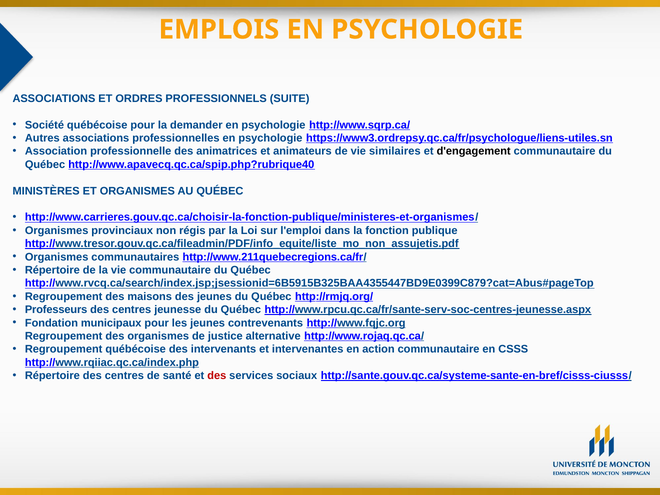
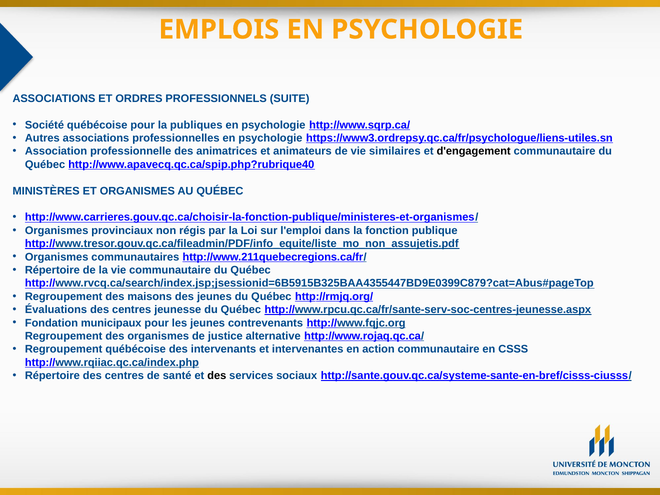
demander: demander -> publiques (196, 125)
Professeurs: Professeurs -> Évaluations (56, 310)
des colour: red -> black (217, 376)
